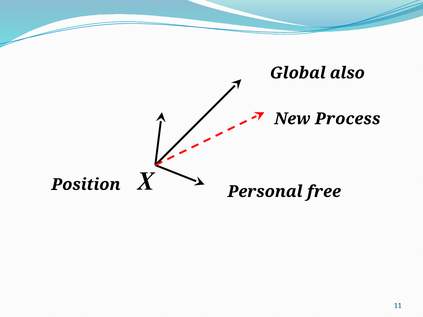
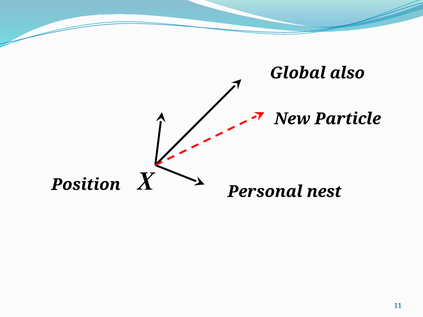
Process: Process -> Particle (348, 119)
free: free -> nest (324, 192)
